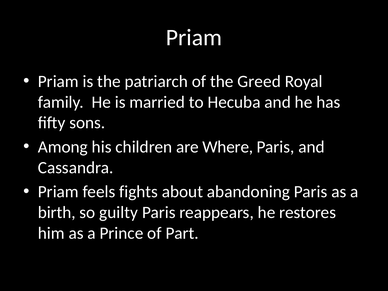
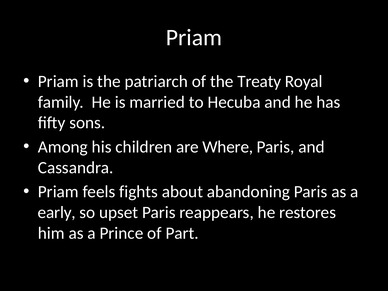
Greed: Greed -> Treaty (259, 81)
birth: birth -> early (57, 212)
guilty: guilty -> upset (119, 212)
